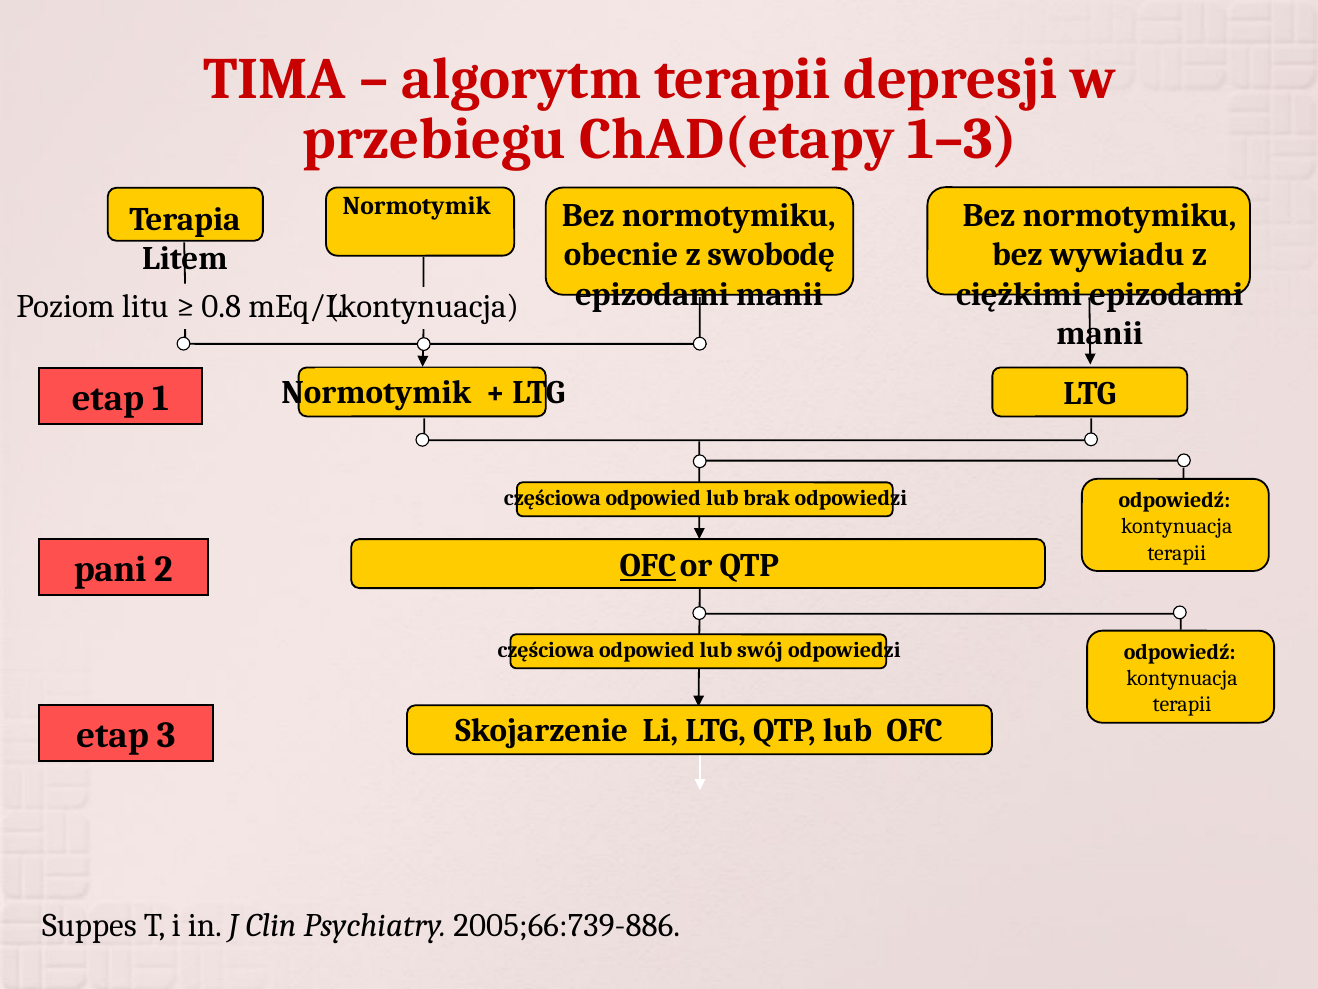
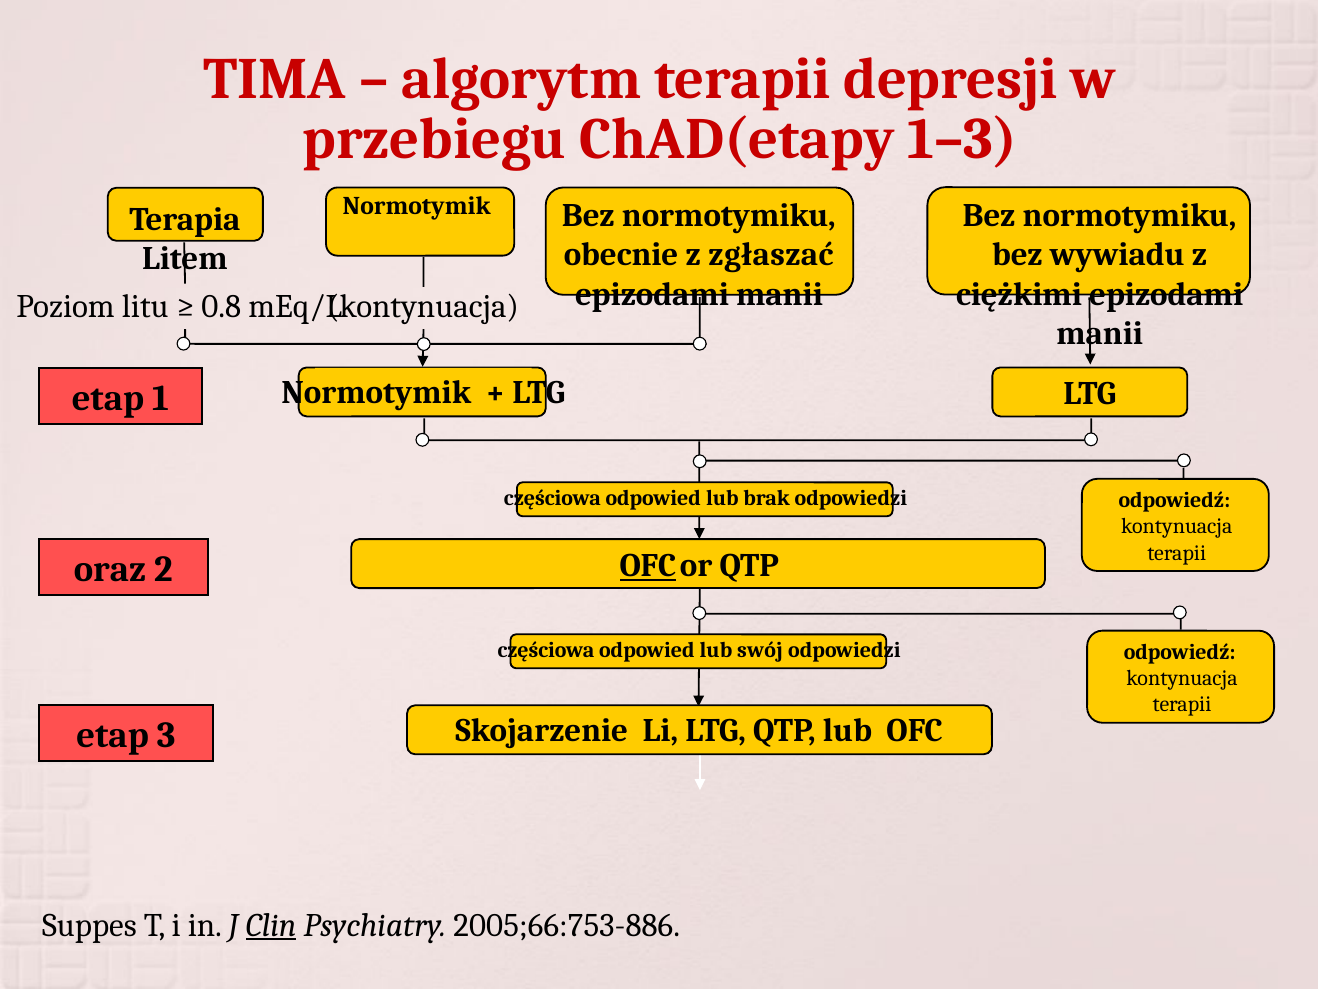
swobodę: swobodę -> zgłaszać (771, 255)
pani: pani -> oraz (110, 569)
Clin underline: none -> present (271, 925)
2005;66:739-886: 2005;66:739-886 -> 2005;66:753-886 (567, 925)
